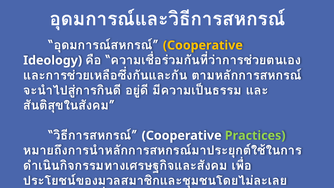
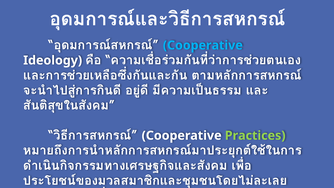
Cooperative colour: yellow -> light blue (203, 45)
